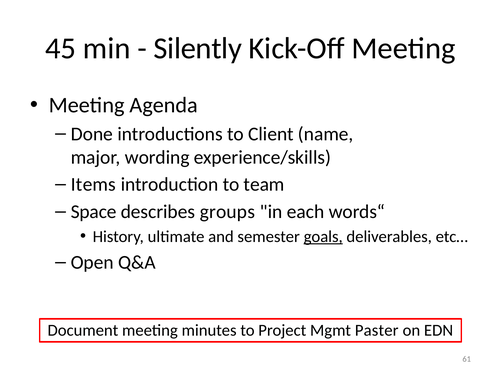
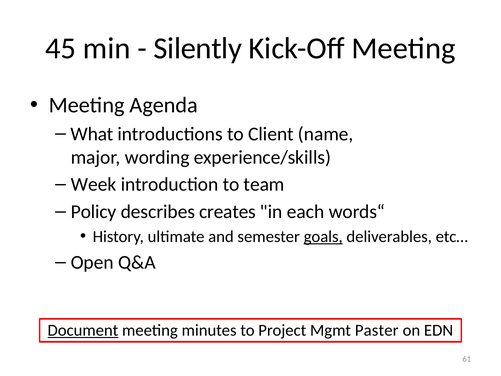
Done: Done -> What (92, 134)
Items: Items -> Week (94, 184)
Space: Space -> Policy (94, 212)
groups: groups -> creates (228, 212)
Document underline: none -> present (83, 330)
